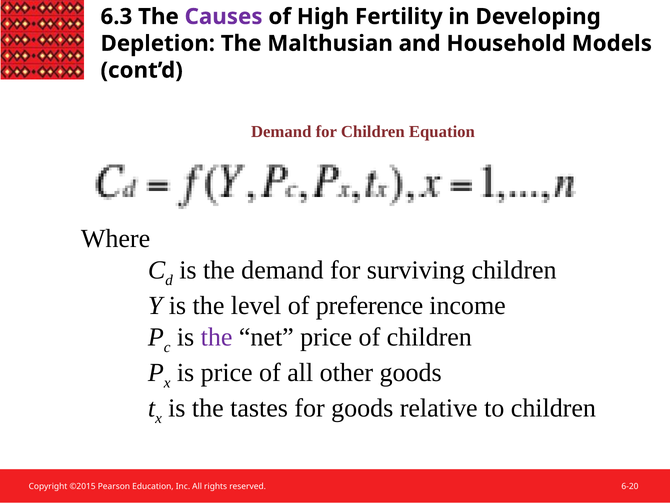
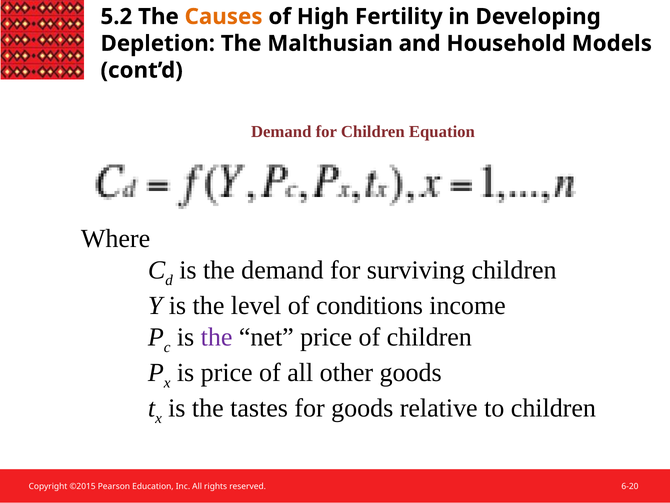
6.3: 6.3 -> 5.2 (116, 17)
Causes colour: purple -> orange (224, 17)
preference: preference -> conditions (370, 305)
